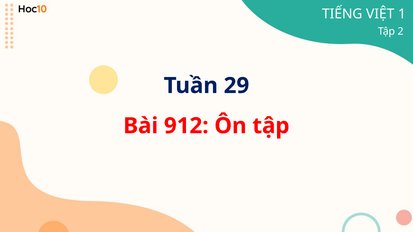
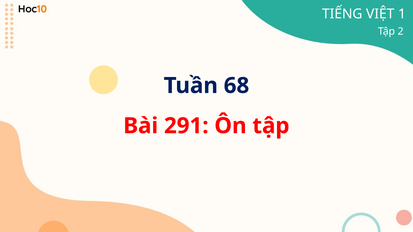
29: 29 -> 68 (236, 86)
912: 912 -> 291 (186, 126)
